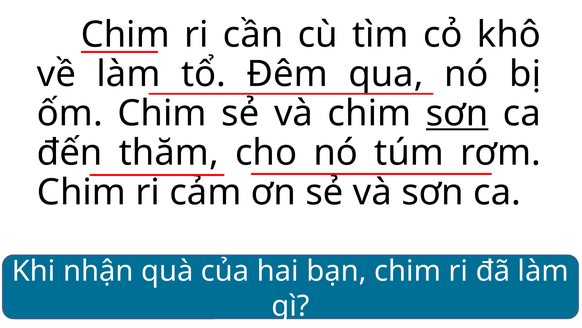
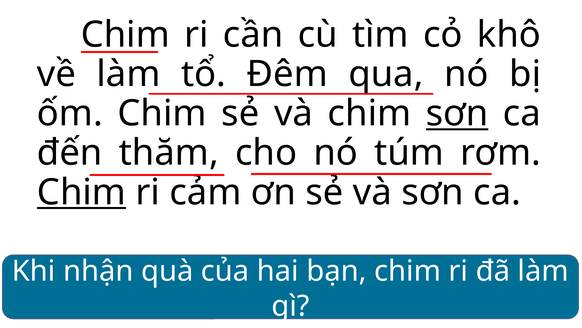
Chim underline: none -> present (82, 192)
